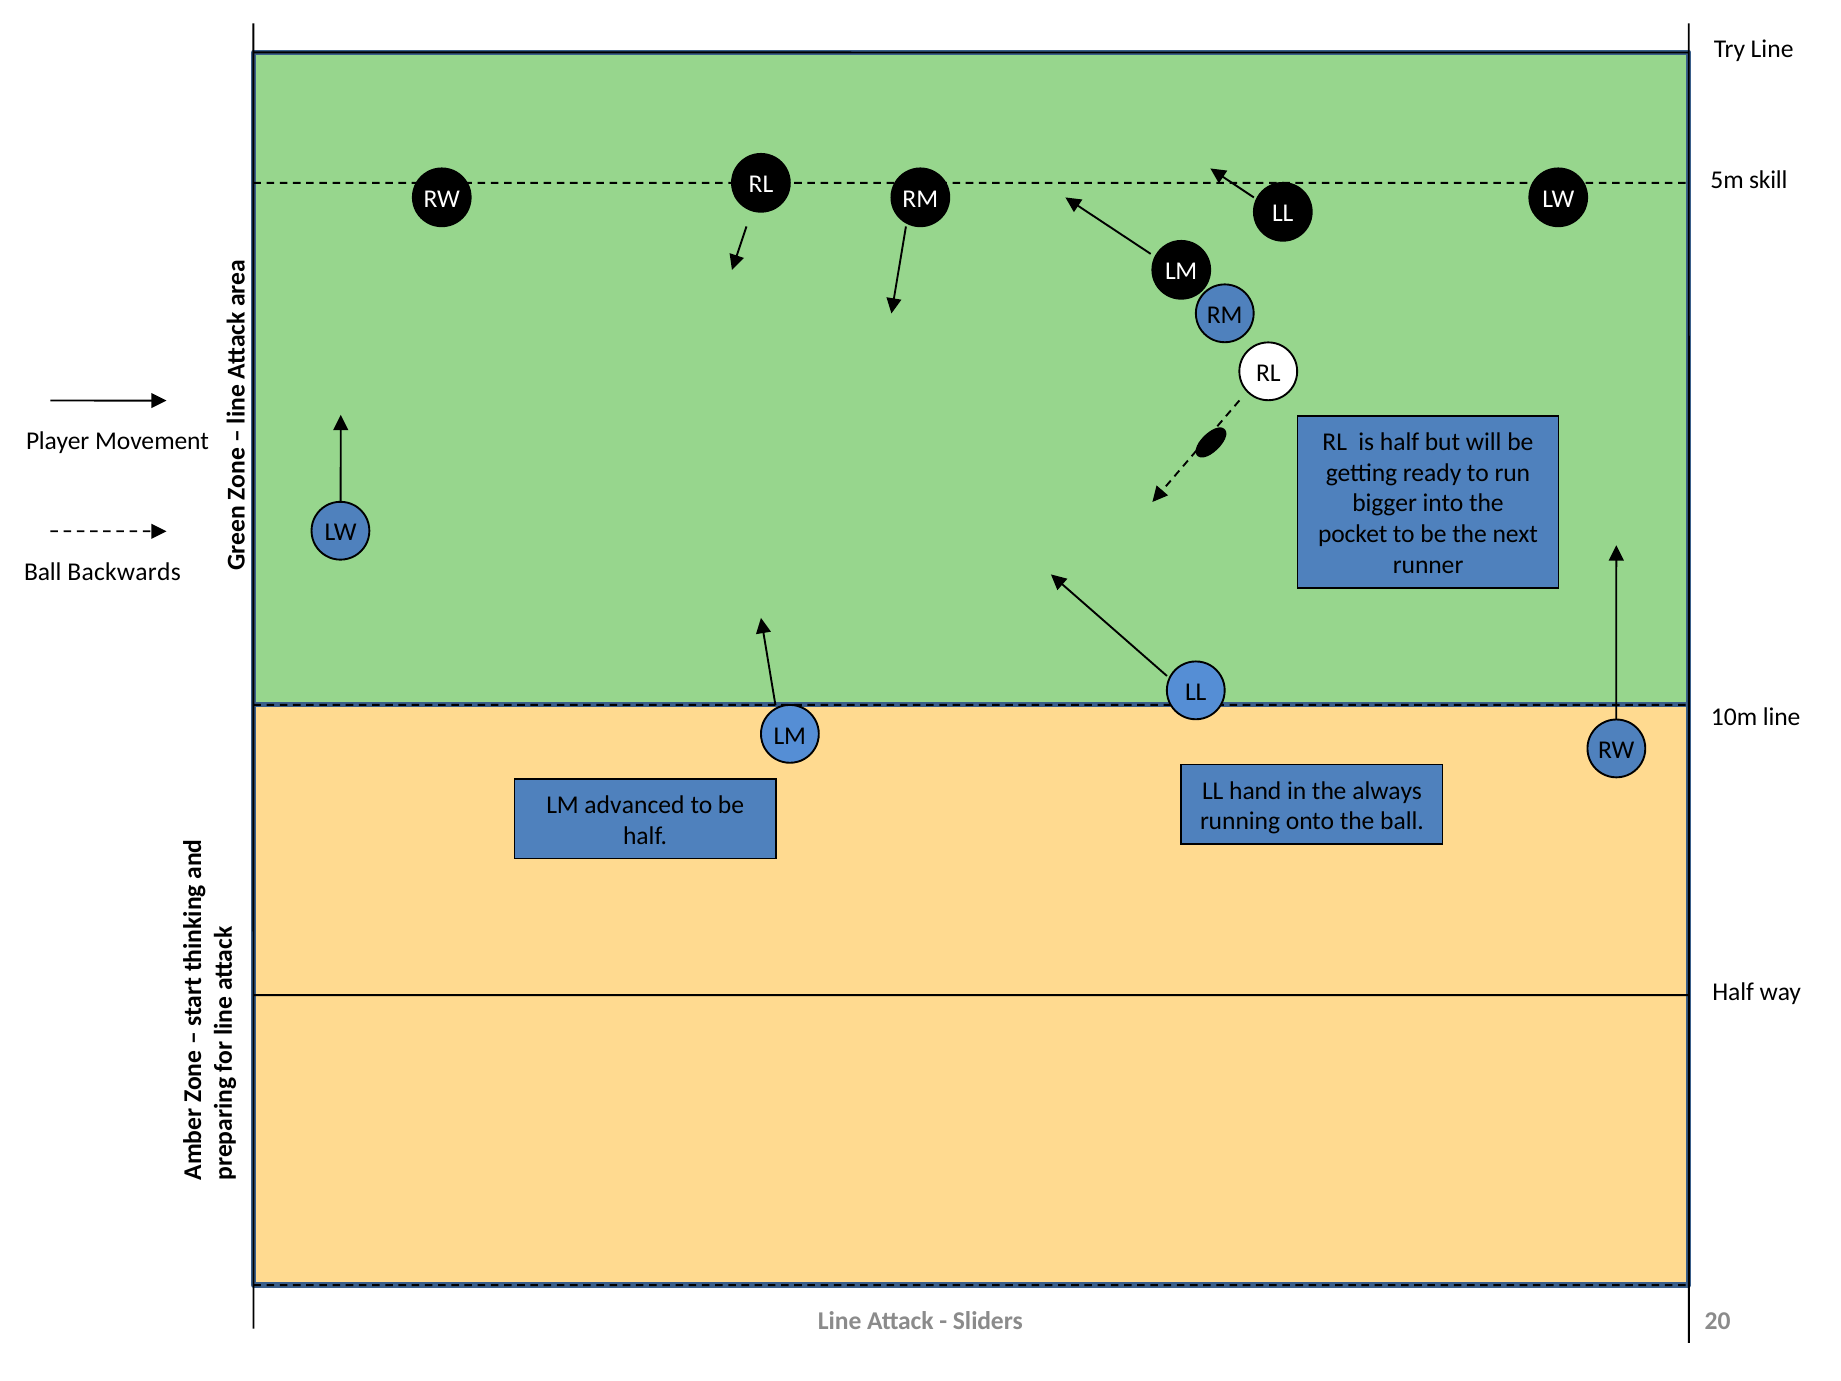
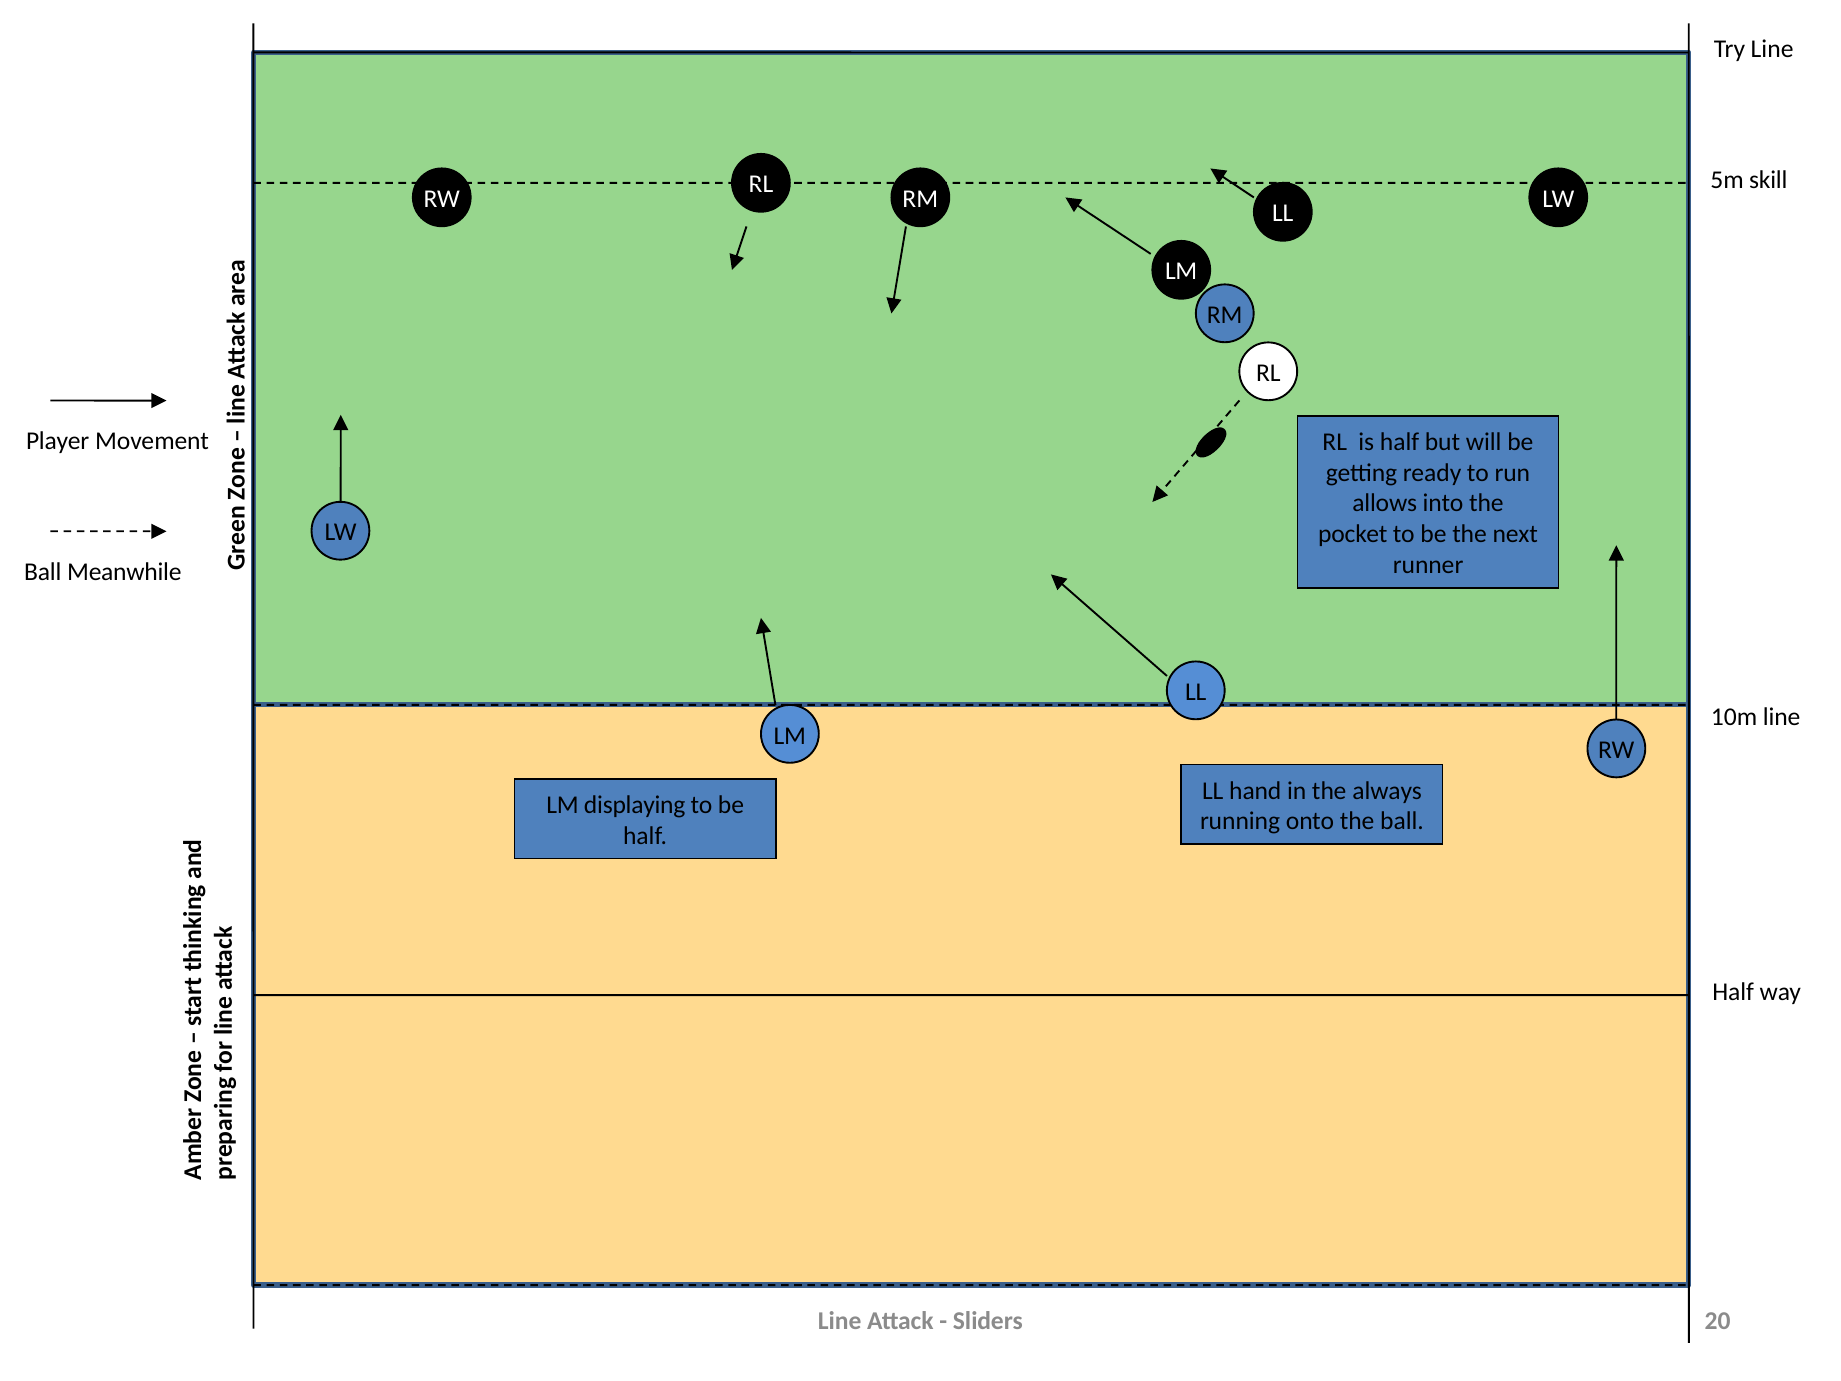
bigger: bigger -> allows (1385, 503)
Backwards: Backwards -> Meanwhile (124, 572)
advanced: advanced -> displaying (635, 805)
